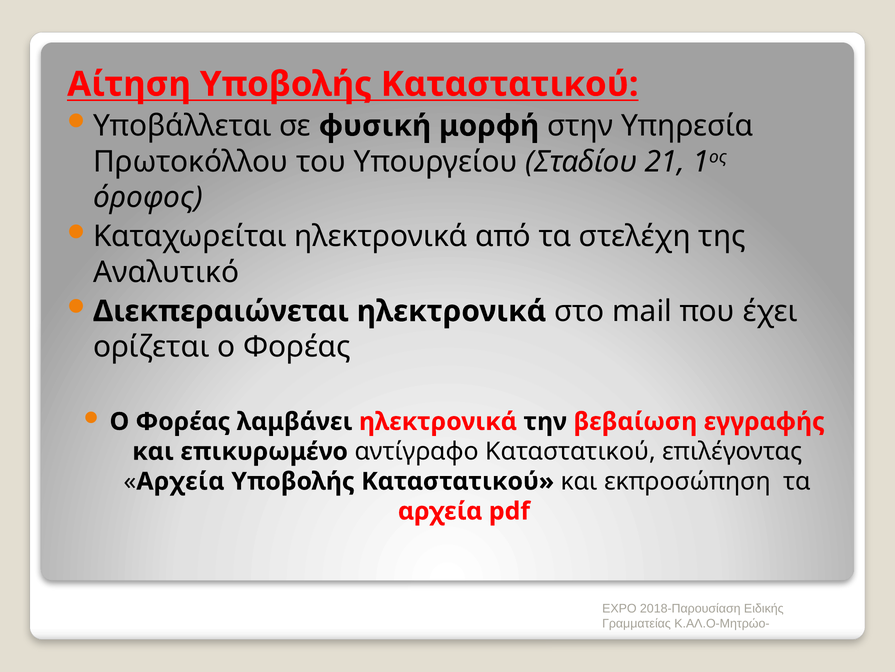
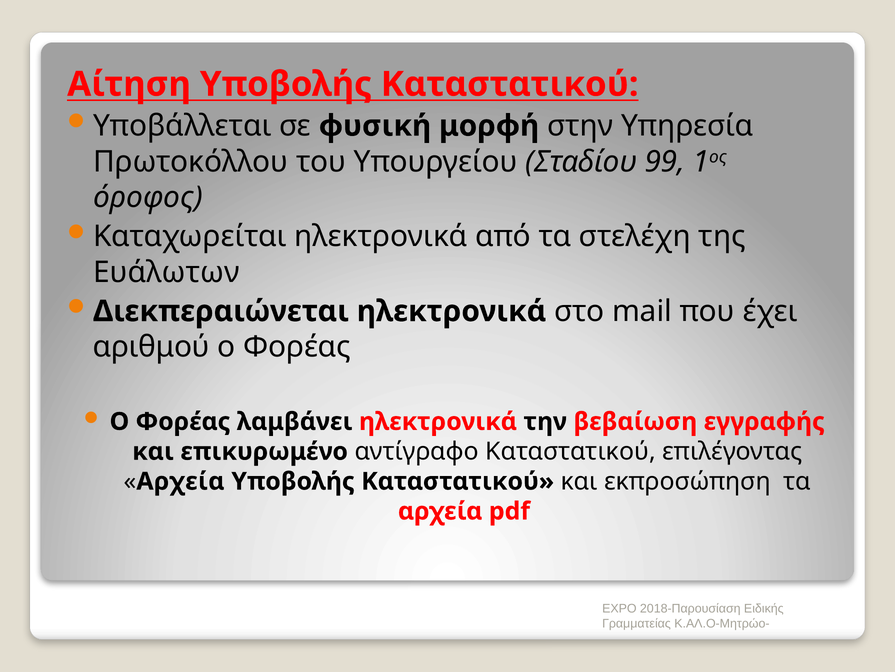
21: 21 -> 99 (665, 162)
Αναλυτικό: Αναλυτικό -> Ευάλωτων (166, 272)
ορίζεται: ορίζεται -> αριθμού (151, 347)
